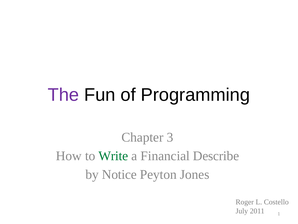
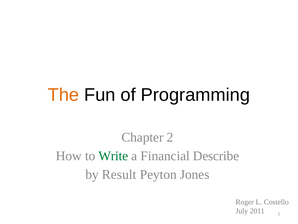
The colour: purple -> orange (63, 95)
3: 3 -> 2 (170, 137)
Notice: Notice -> Result (119, 174)
